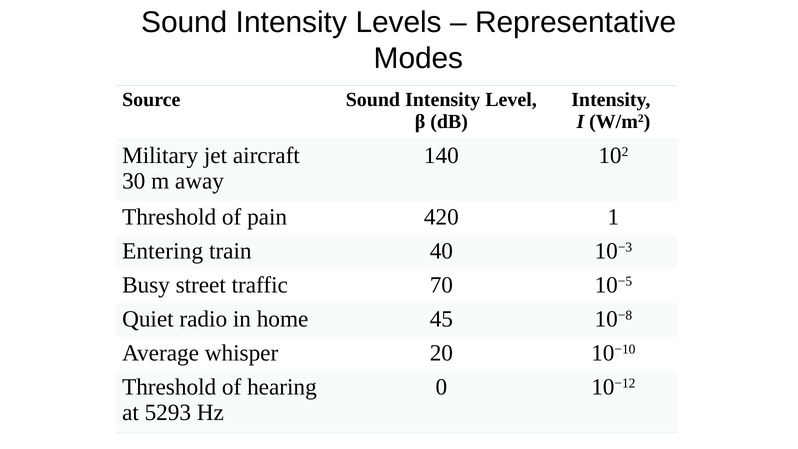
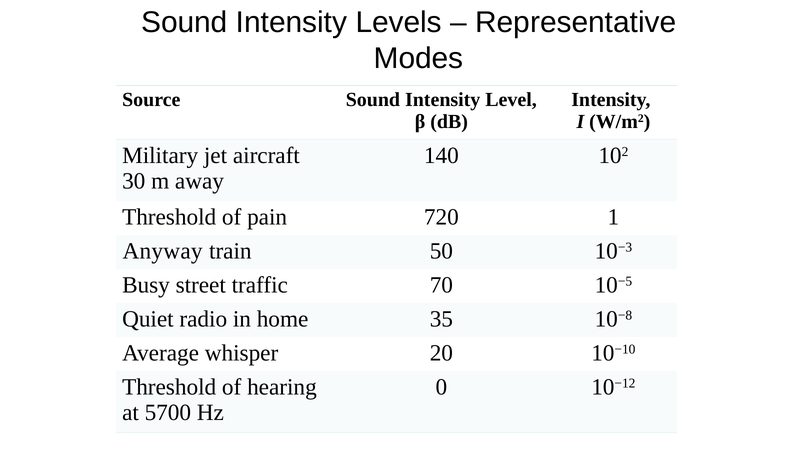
420: 420 -> 720 (441, 217)
Entering: Entering -> Anyway (163, 251)
40: 40 -> 50 (441, 251)
45: 45 -> 35 (441, 319)
5293: 5293 -> 5700 (168, 413)
